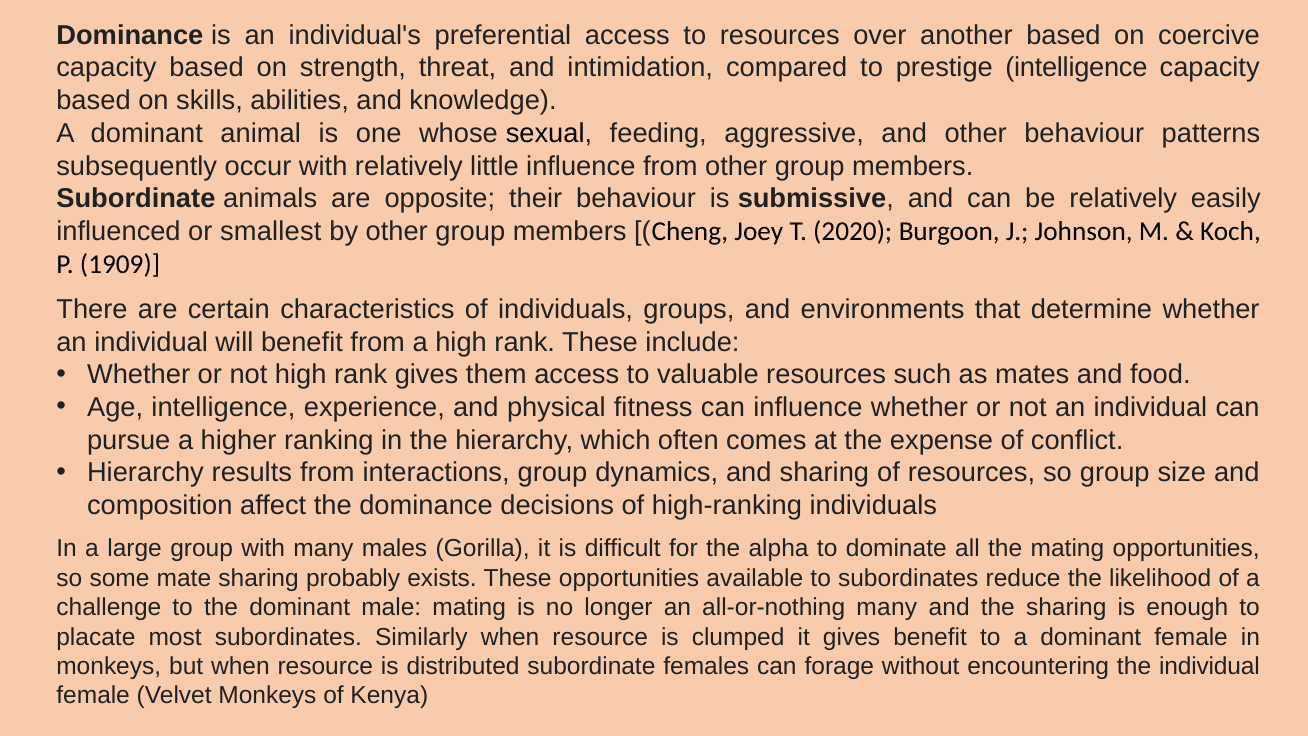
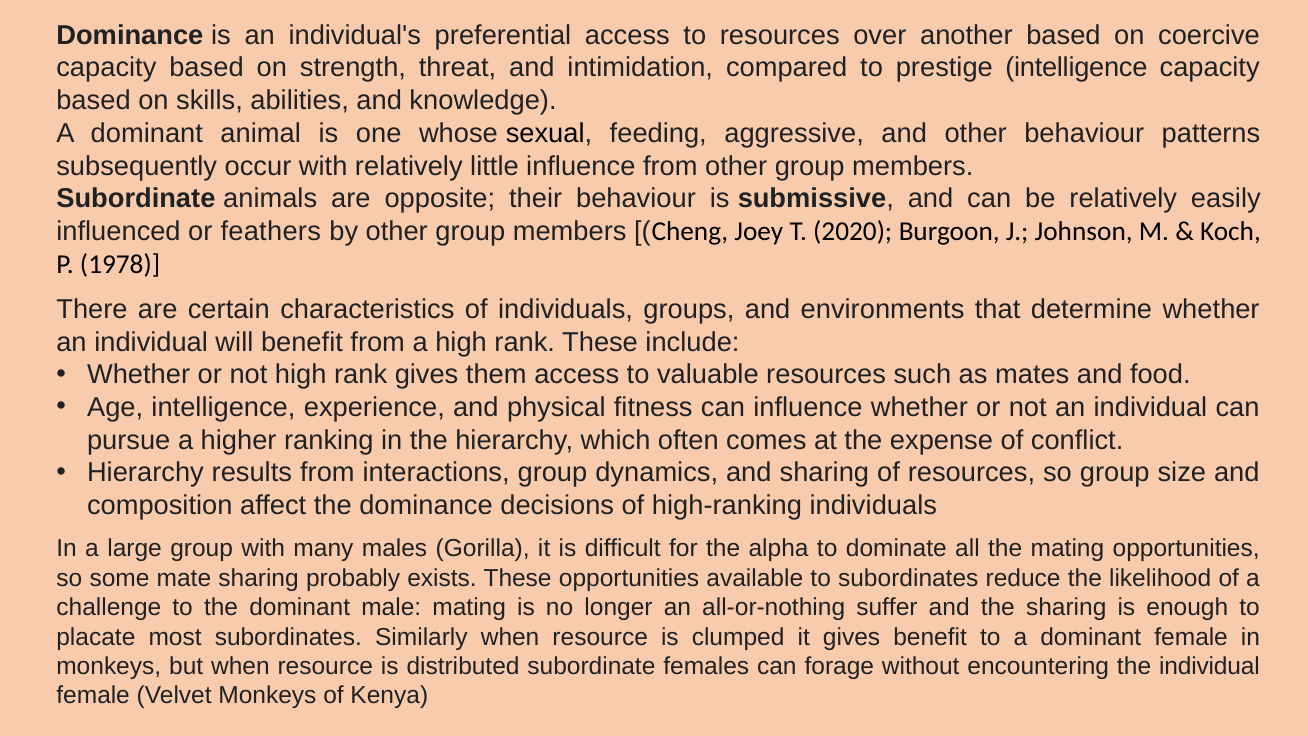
smallest: smallest -> feathers (271, 231)
1909: 1909 -> 1978 (120, 264)
all-or-nothing many: many -> suffer (887, 607)
